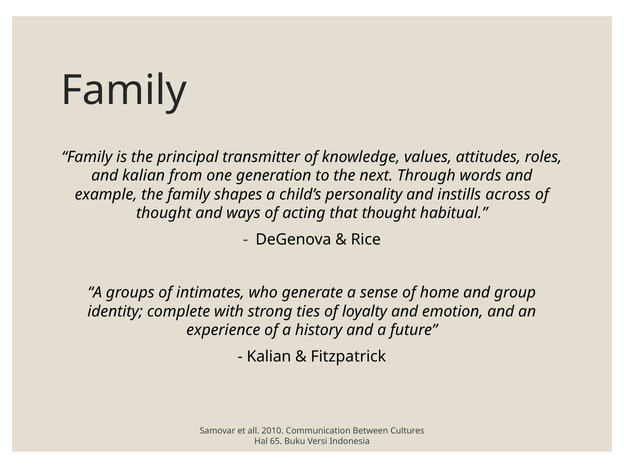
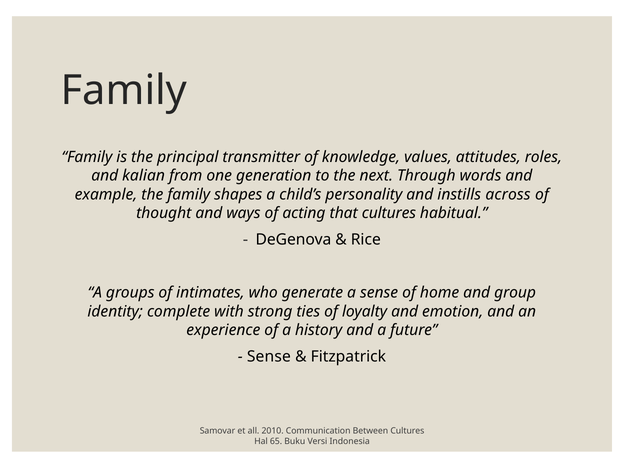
that thought: thought -> cultures (389, 213)
Kalian: Kalian -> Sense (269, 357)
